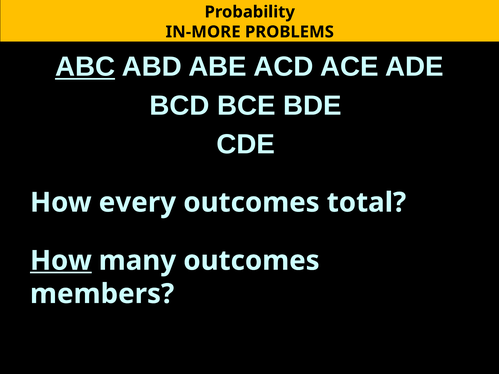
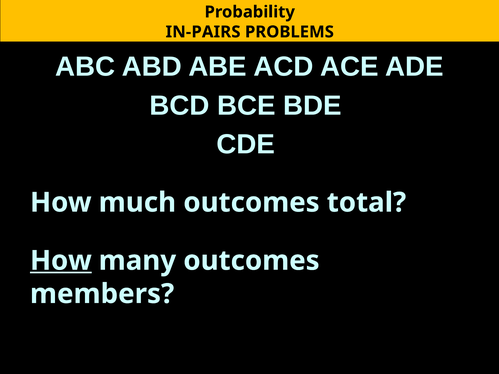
IN-MORE: IN-MORE -> IN-PAIRS (203, 32)
ABC underline: present -> none (85, 67)
every: every -> much (137, 203)
